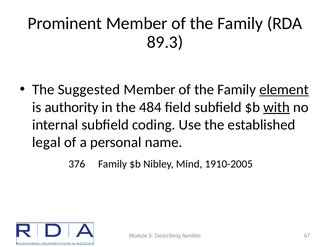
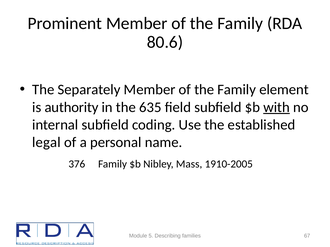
89.3: 89.3 -> 80.6 (165, 42)
Suggested: Suggested -> Separately (89, 90)
element underline: present -> none (284, 90)
484: 484 -> 635 (150, 107)
Mind: Mind -> Mass (189, 164)
